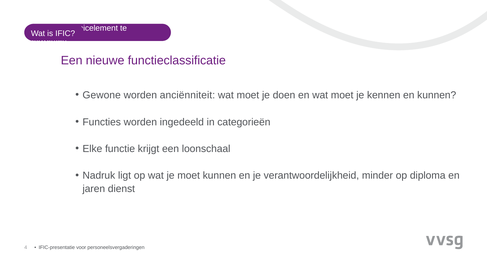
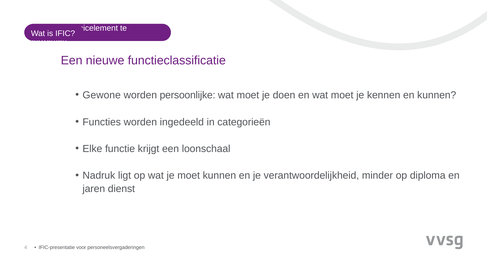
anciënniteit: anciënniteit -> persoonlijke (188, 95)
